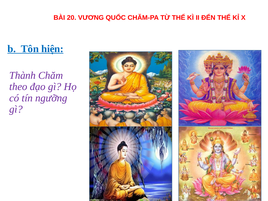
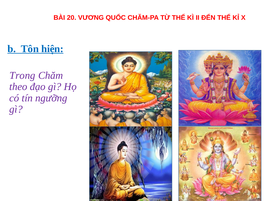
Thành: Thành -> Trong (22, 75)
